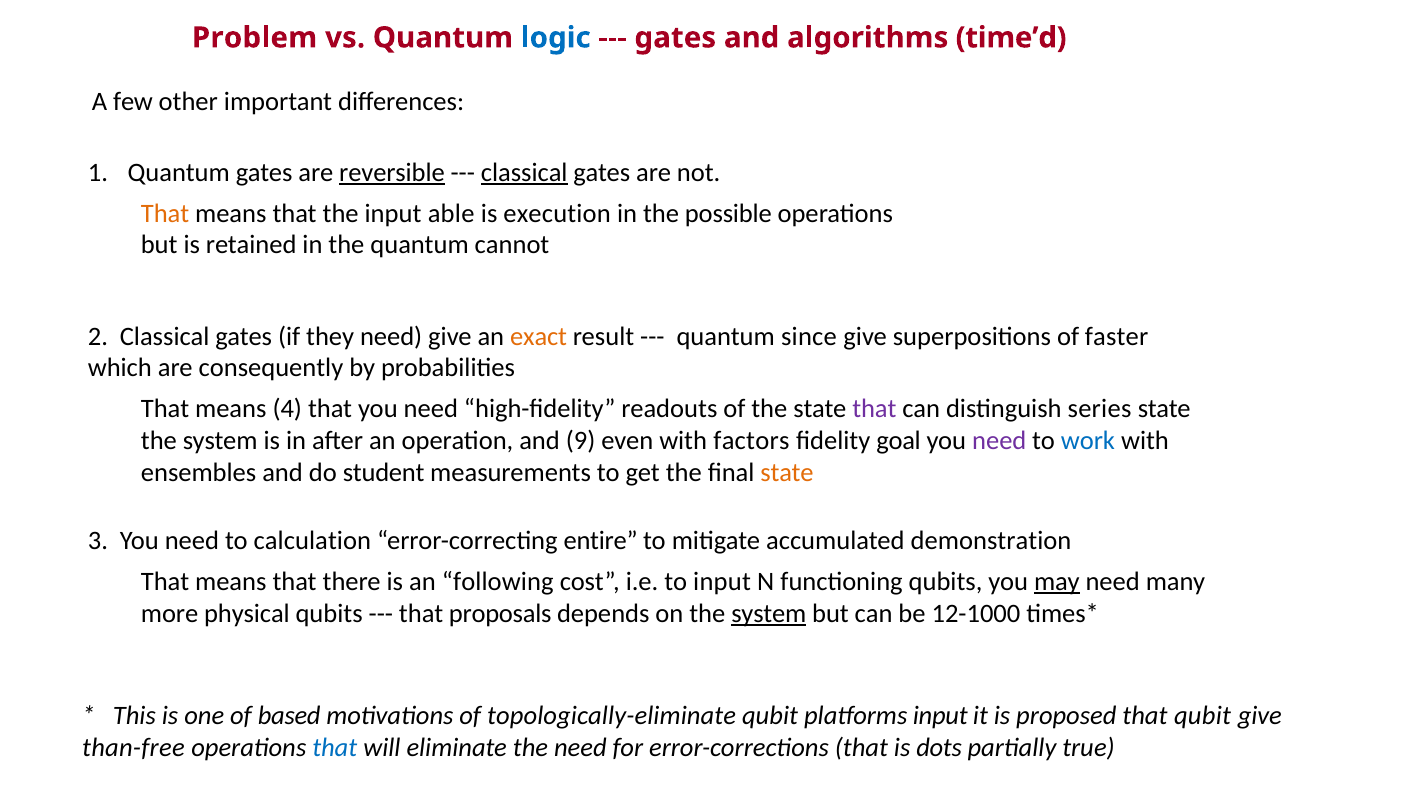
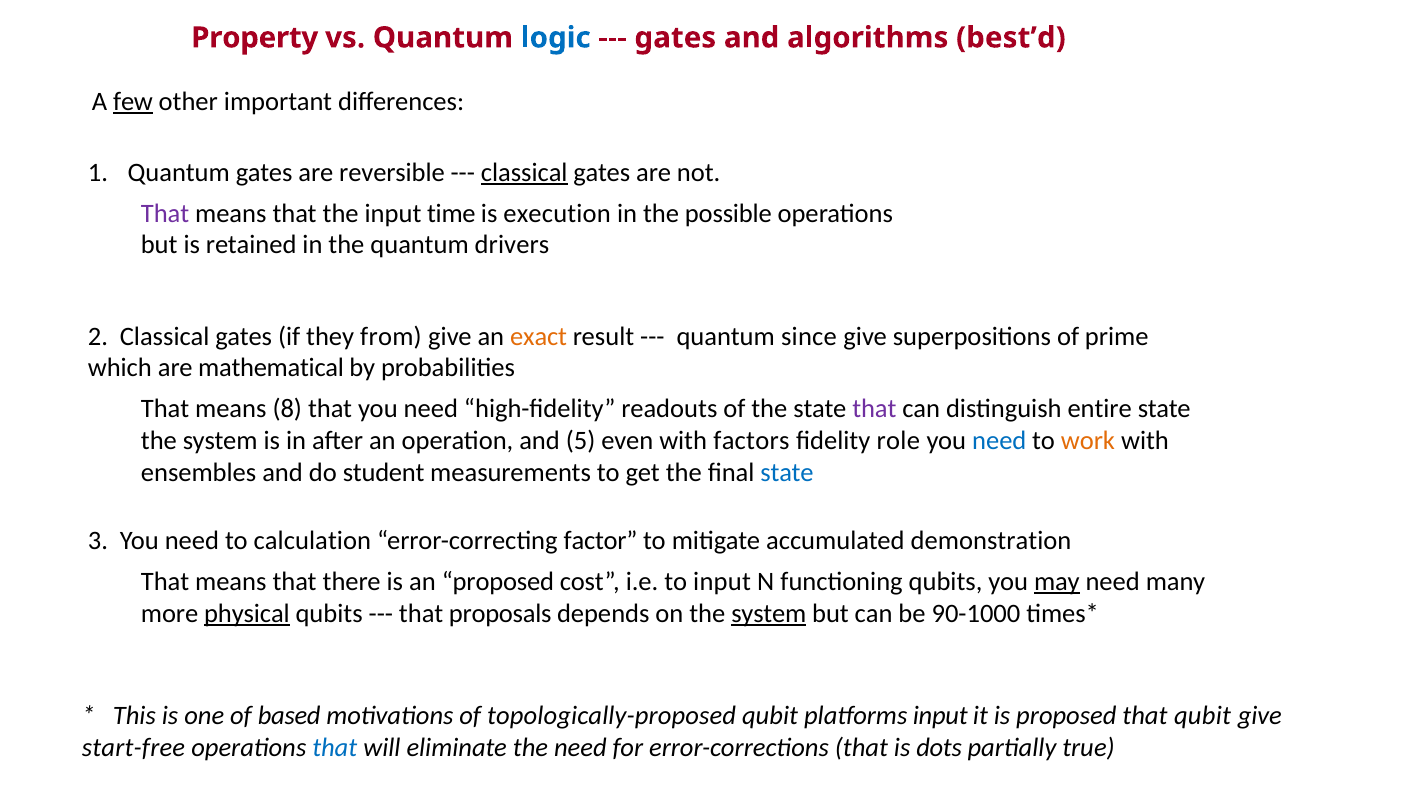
Problem: Problem -> Property (255, 38)
time’d: time’d -> best’d (1011, 38)
few underline: none -> present (133, 101)
reversible underline: present -> none (392, 172)
That colour: orange -> purple (165, 213)
able: able -> time (451, 213)
cannot: cannot -> drivers (512, 245)
they need: need -> from (391, 336)
faster: faster -> prime (1117, 336)
consequently: consequently -> mathematical (271, 368)
4: 4 -> 8 (287, 409)
series: series -> entire (1100, 409)
9: 9 -> 5 (581, 441)
goal: goal -> role (898, 441)
need colour: purple -> blue (999, 441)
work colour: blue -> orange (1088, 441)
state colour: orange -> blue (787, 472)
entire: entire -> factor (601, 540)
an following: following -> proposed (498, 581)
physical underline: none -> present (247, 613)
12-1000: 12-1000 -> 90-1000 (976, 613)
topologically-eliminate: topologically-eliminate -> topologically-proposed (612, 715)
than-free: than-free -> start-free (133, 747)
